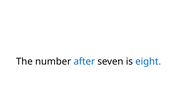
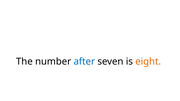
eight colour: blue -> orange (148, 62)
